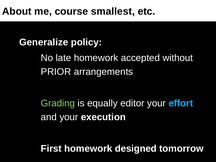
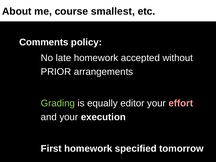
Generalize: Generalize -> Comments (44, 42)
effort colour: light blue -> pink (181, 103)
designed: designed -> specified (136, 149)
